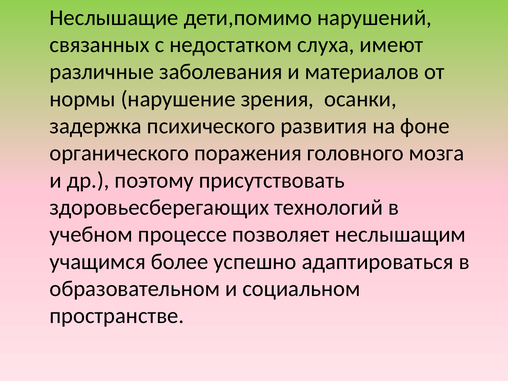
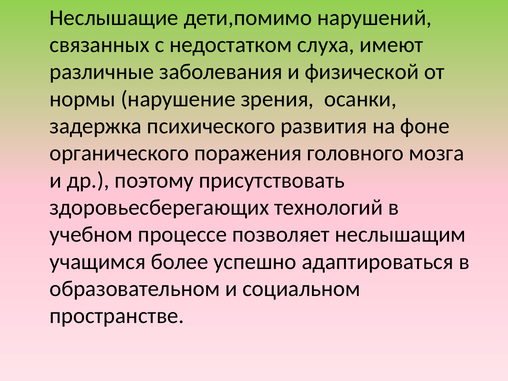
материалов: материалов -> физической (362, 72)
